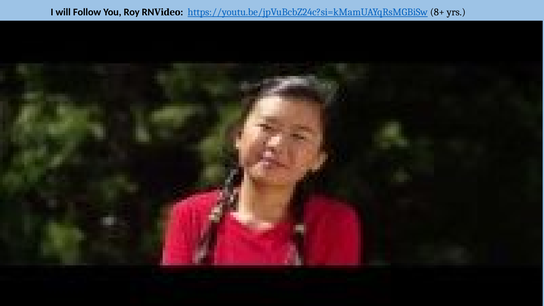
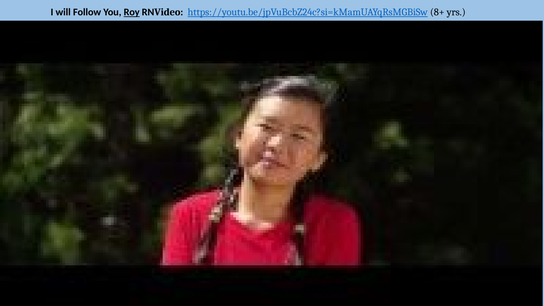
Roy underline: none -> present (132, 12)
